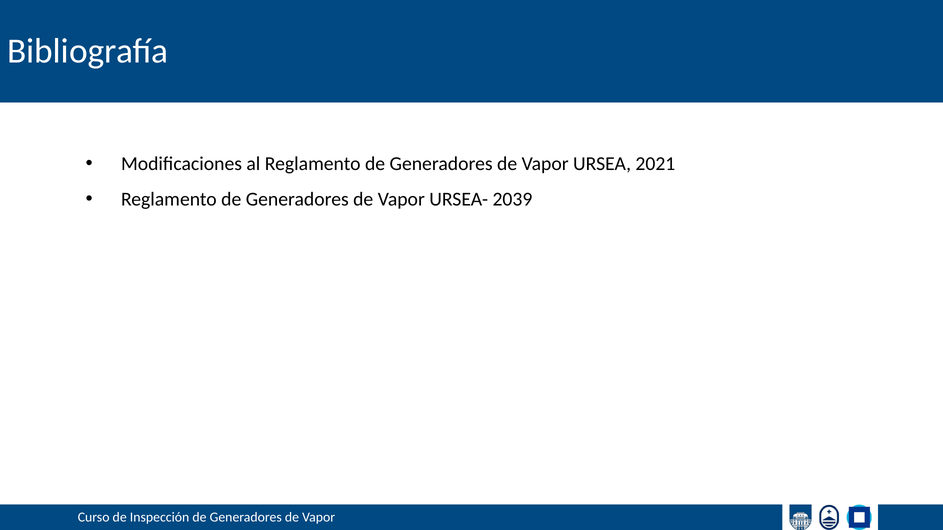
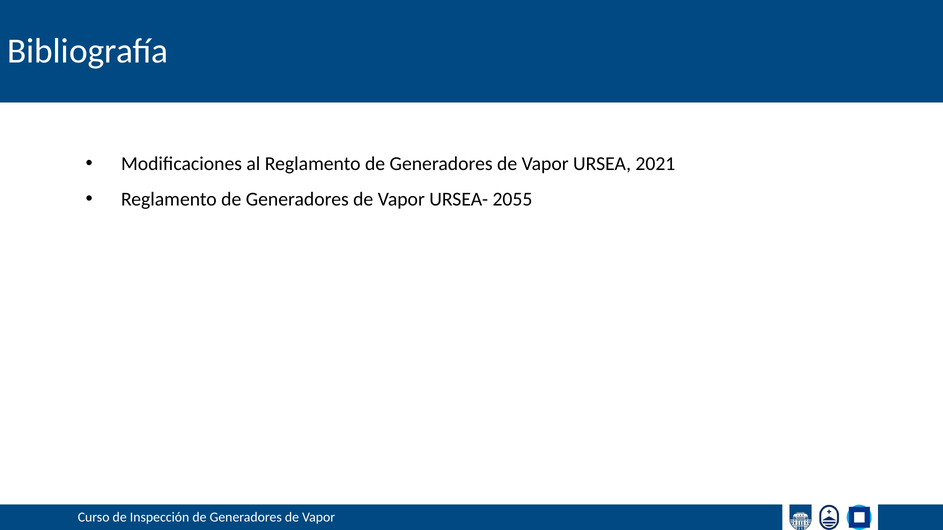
2039: 2039 -> 2055 (512, 199)
